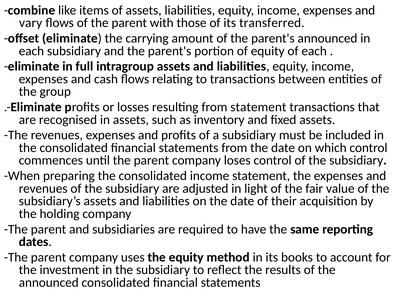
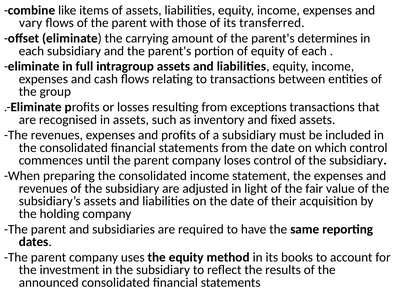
parent's announced: announced -> determines (328, 38)
from statement: statement -> exceptions (258, 107)
